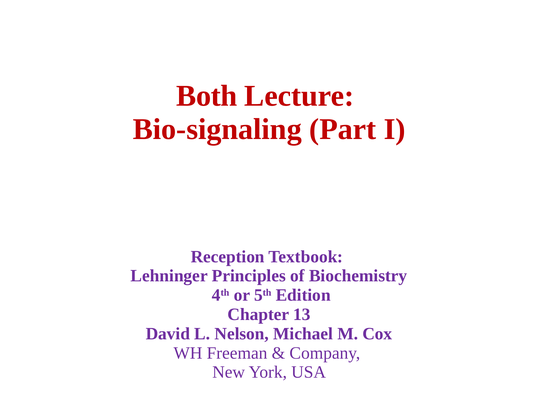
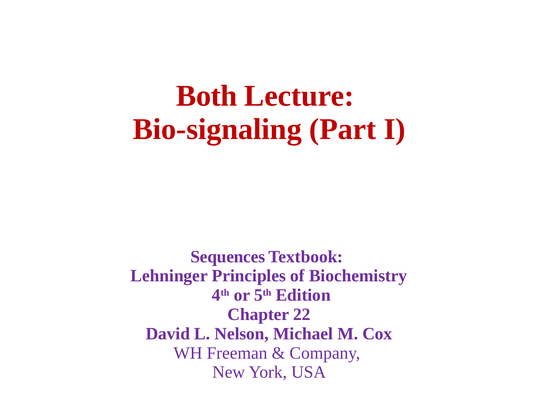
Reception: Reception -> Sequences (228, 257)
13: 13 -> 22 (302, 315)
